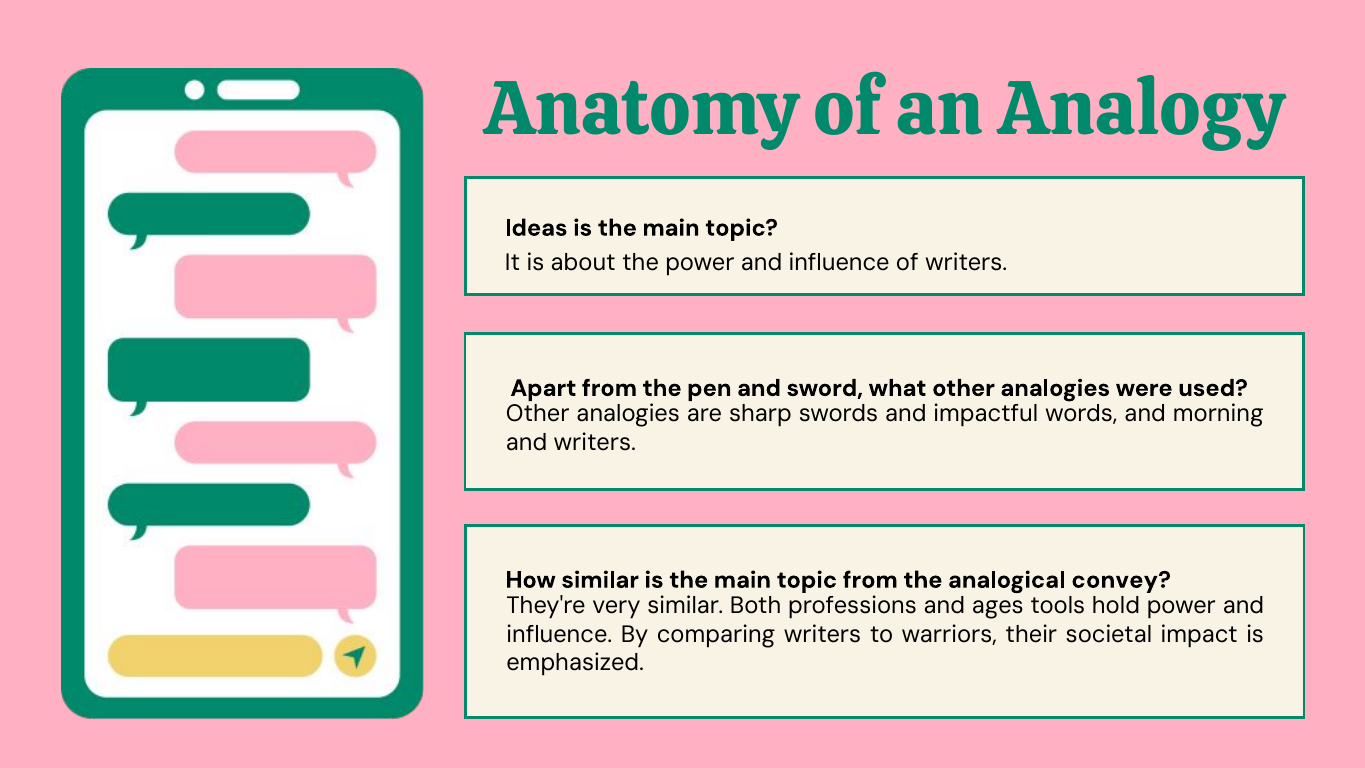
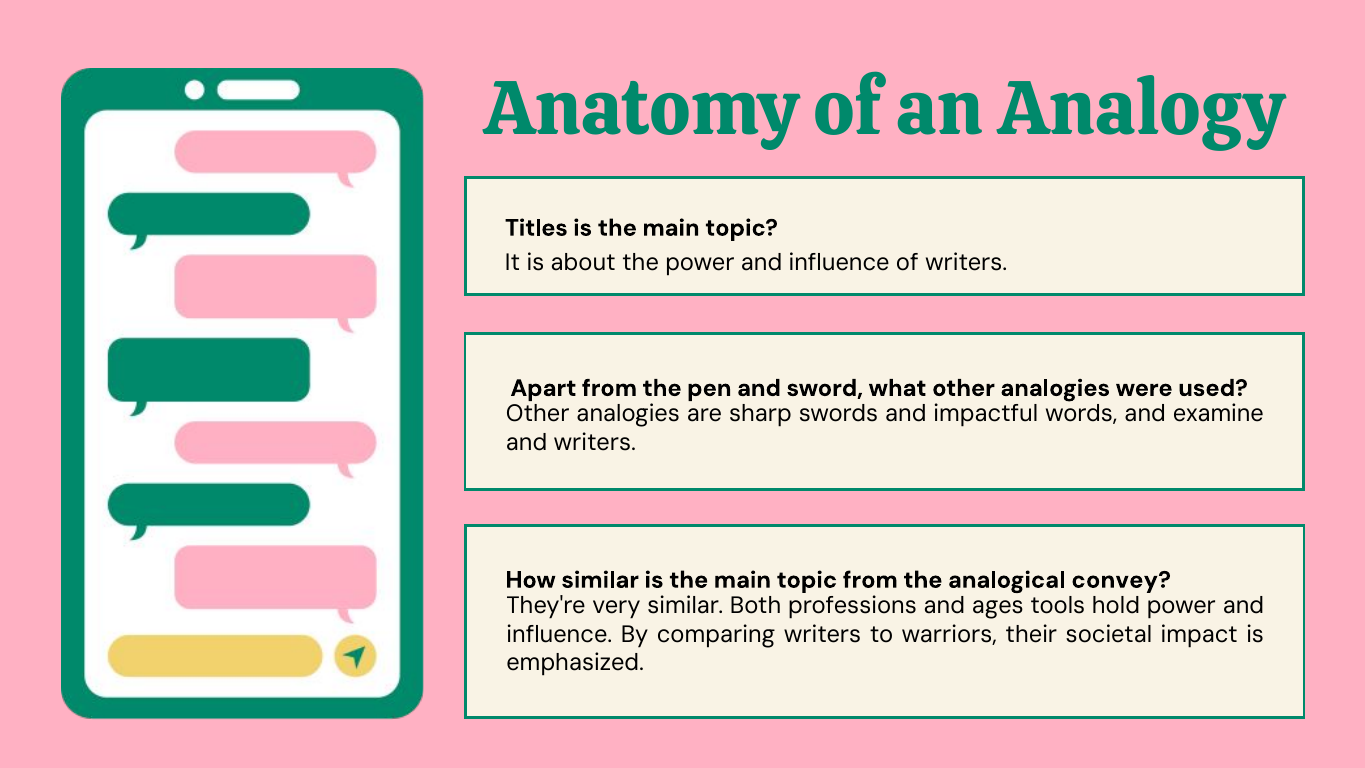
Ideas: Ideas -> Titles (536, 228)
morning: morning -> examine (1218, 414)
